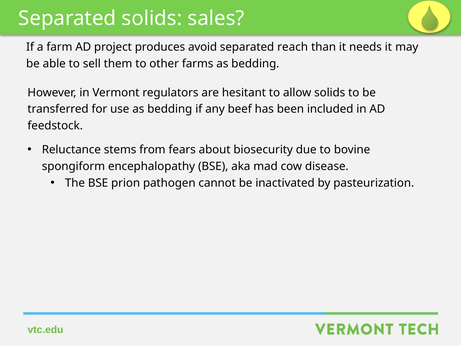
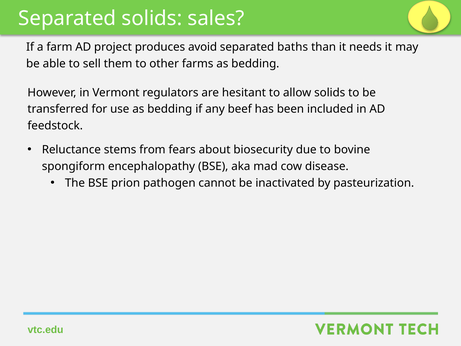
reach: reach -> baths (293, 47)
